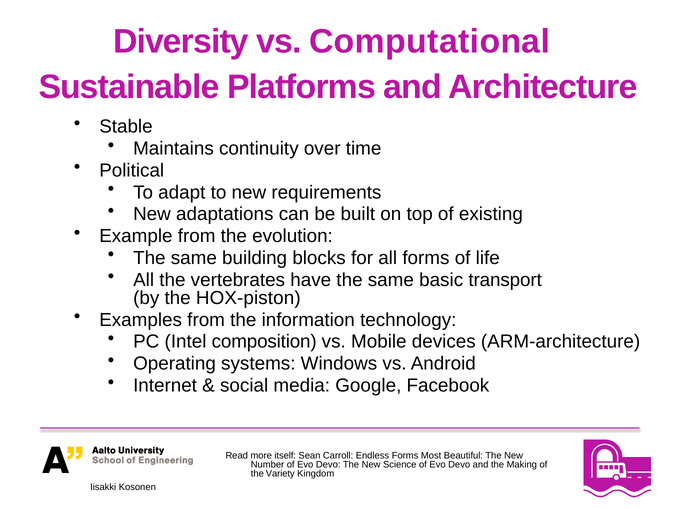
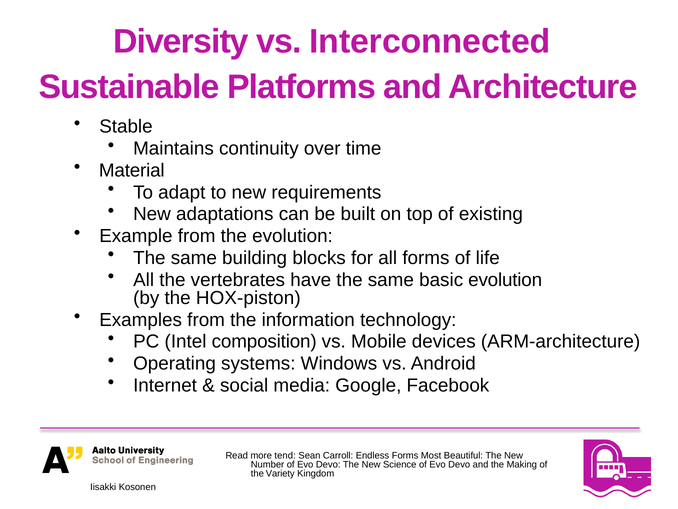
Computational: Computational -> Interconnected (430, 41)
Political: Political -> Material (132, 170)
basic transport: transport -> evolution (505, 280)
itself: itself -> tend (285, 455)
